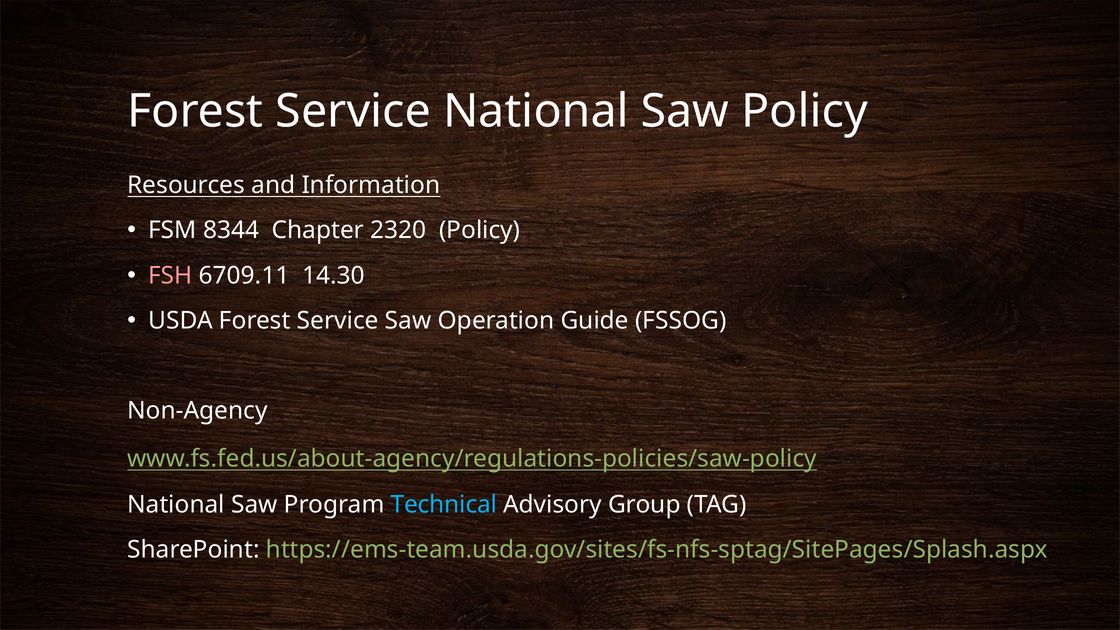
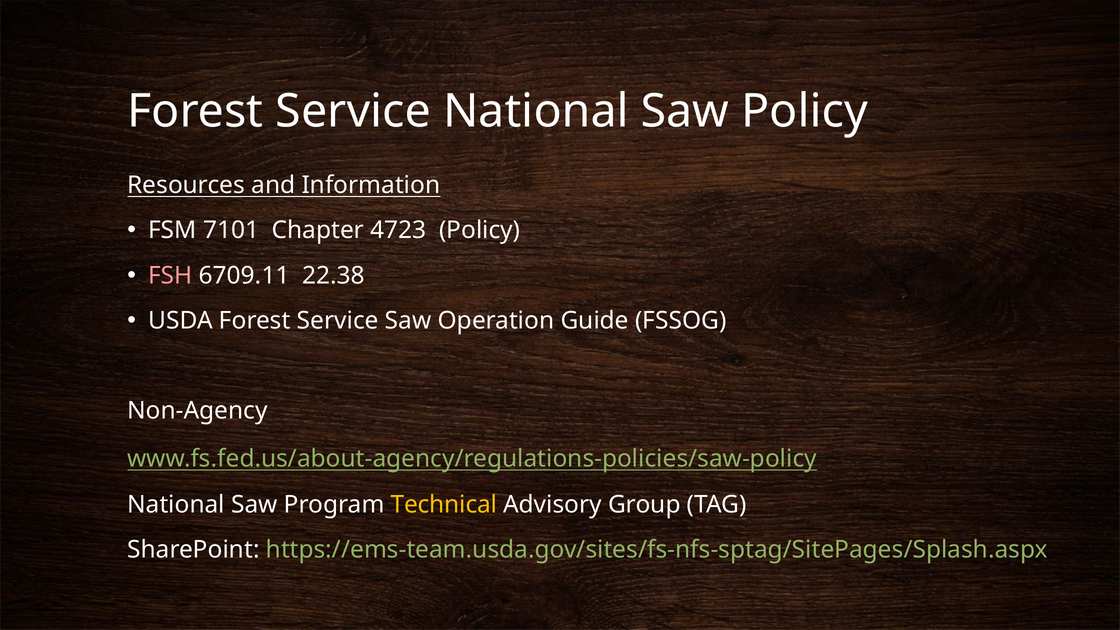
8344: 8344 -> 7101 (231, 230)
2320: 2320 -> 4723 (398, 230)
14.30: 14.30 -> 22.38 (334, 276)
Technical colour: light blue -> yellow (444, 505)
